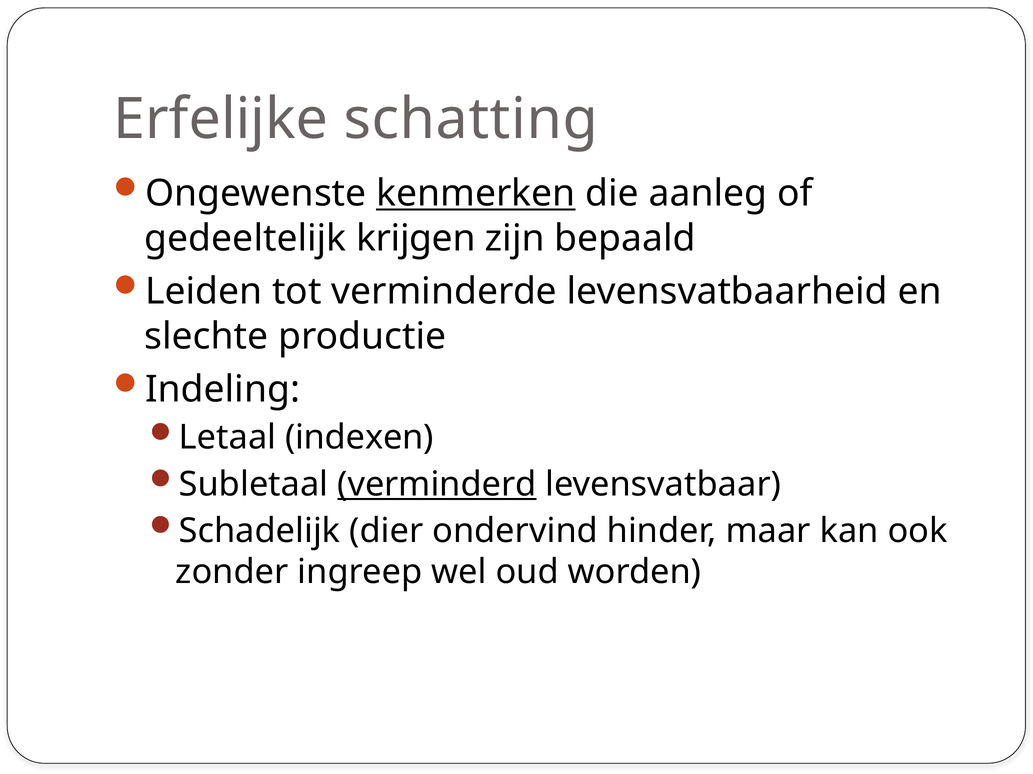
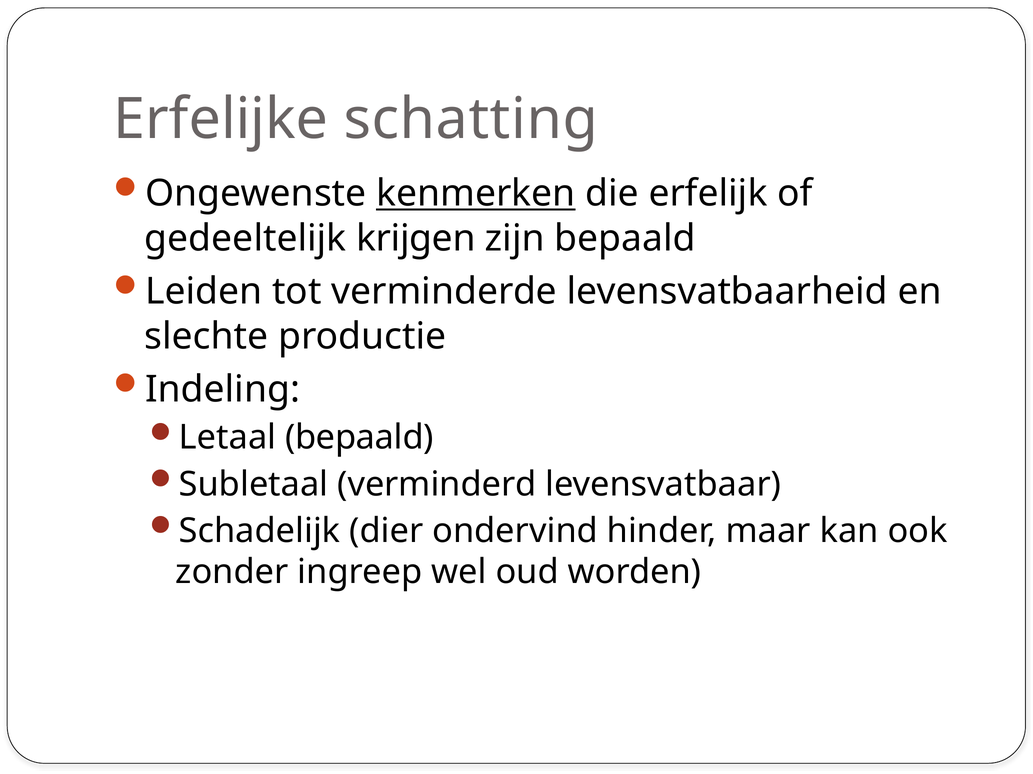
aanleg: aanleg -> erfelijk (708, 194)
Letaal indexen: indexen -> bepaald (359, 438)
verminderd underline: present -> none (437, 485)
